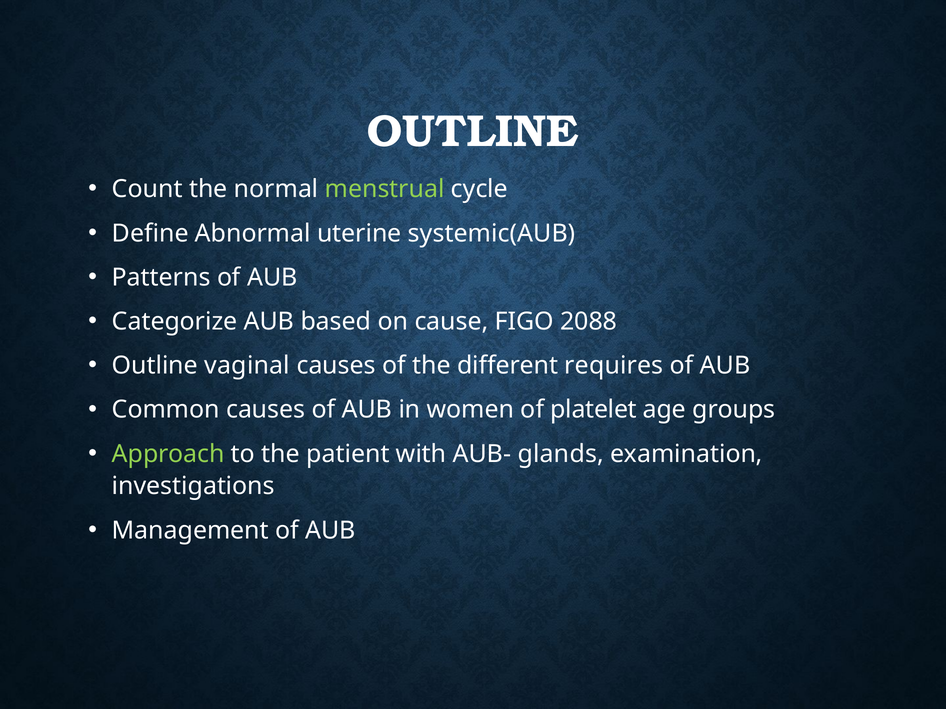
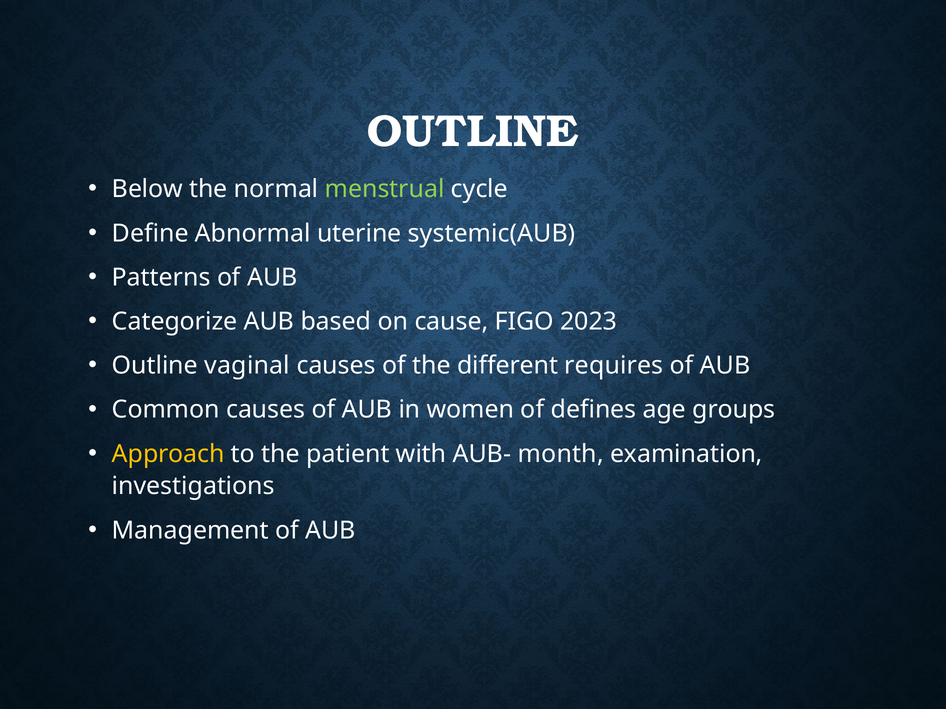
Count: Count -> Below (147, 189)
2088: 2088 -> 2023 (589, 322)
platelet: platelet -> defines (594, 410)
Approach colour: light green -> yellow (168, 454)
glands: glands -> month (561, 454)
